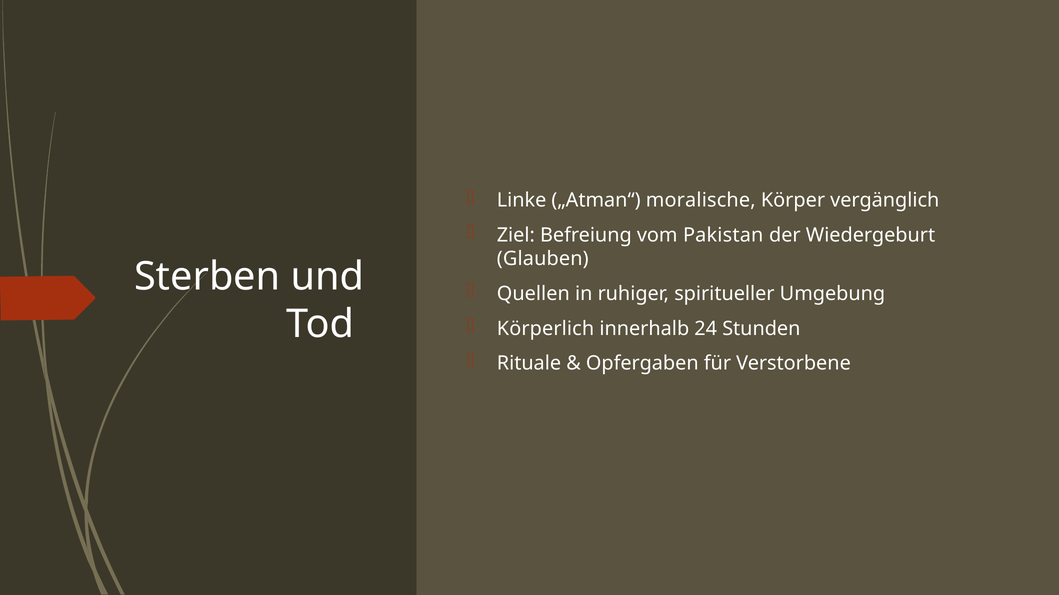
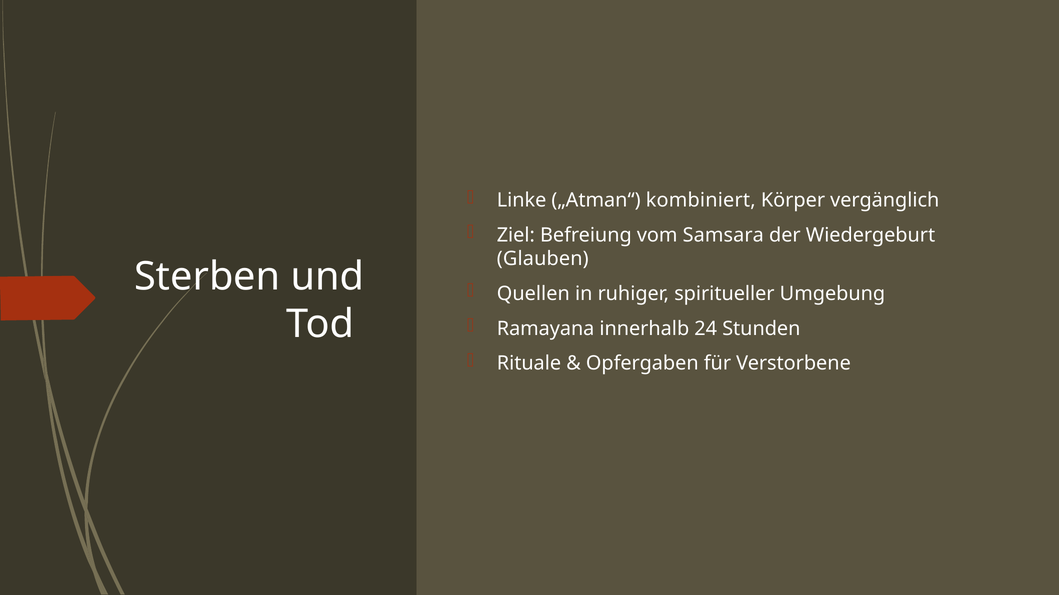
moralische: moralische -> kombiniert (701, 200)
Pakistan: Pakistan -> Samsara (723, 235)
Körperlich: Körperlich -> Ramayana (546, 329)
